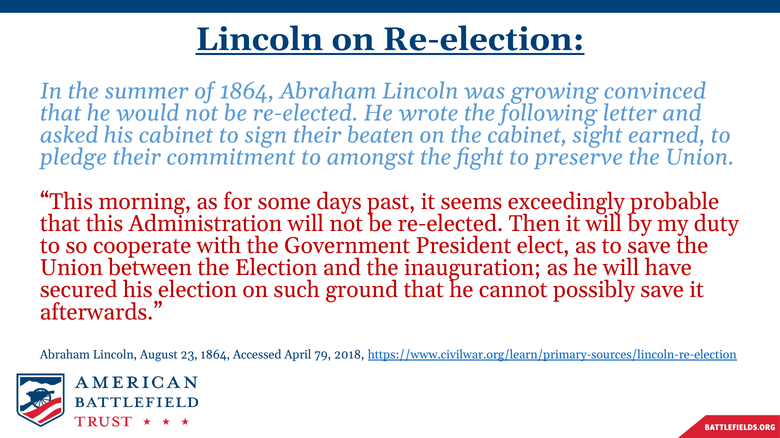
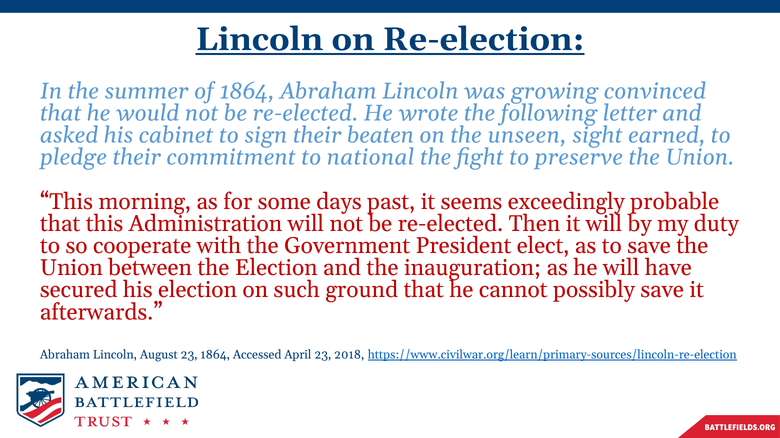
the cabinet: cabinet -> unseen (527, 136)
amongst: amongst -> national (371, 158)
April 79: 79 -> 23 (323, 355)
